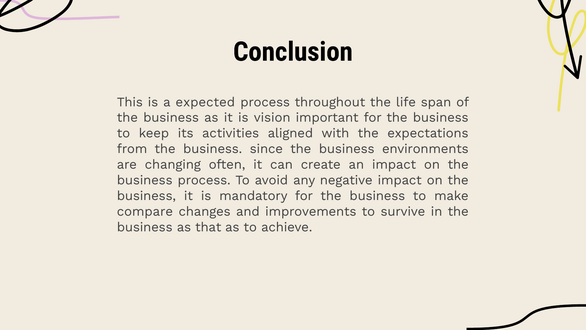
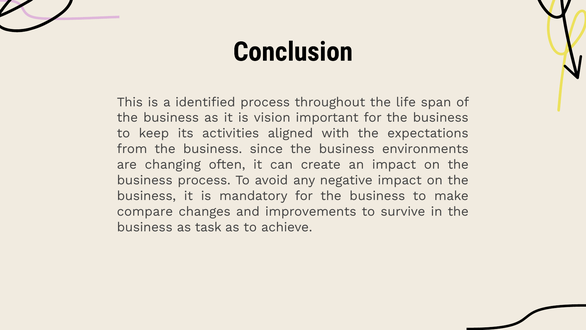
expected: expected -> identified (205, 102)
that: that -> task (208, 227)
